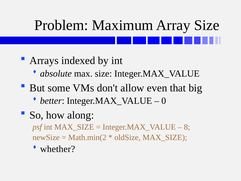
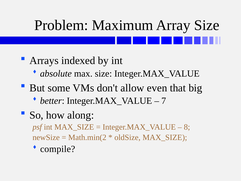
0: 0 -> 7 (164, 101)
whether: whether -> compile (58, 149)
